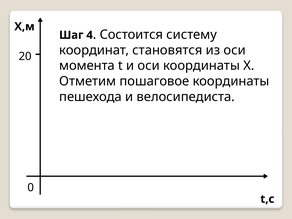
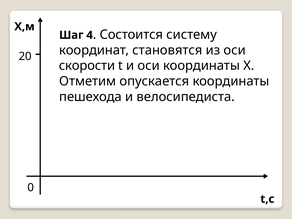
момента: момента -> скорости (87, 66)
пошаговое: пошаговое -> опускается (154, 81)
